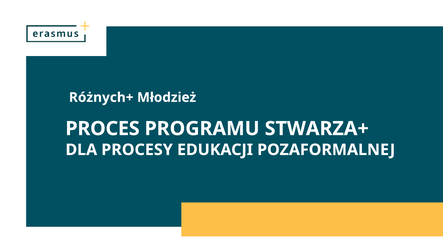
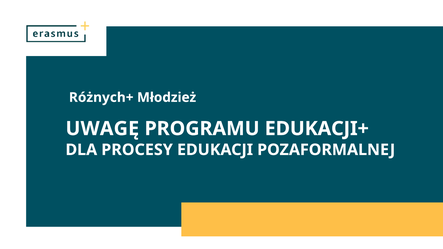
PROCES: PROCES -> UWAGĘ (102, 129)
STWARZA+: STWARZA+ -> EDUKACJI+ (317, 129)
